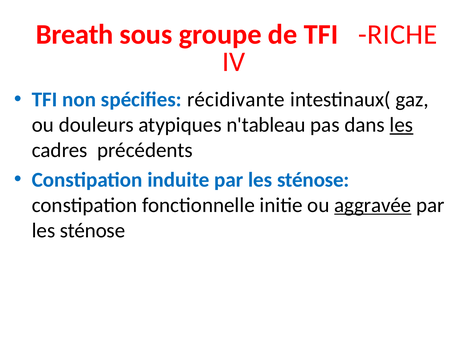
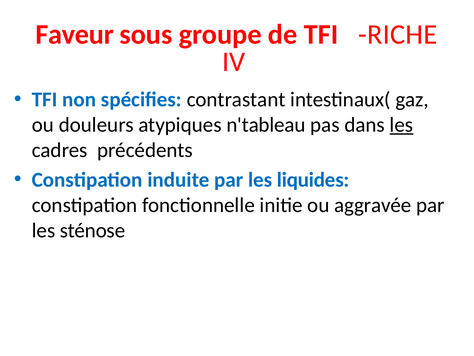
Breath: Breath -> Faveur (75, 35)
récidivante: récidivante -> contrastant (236, 99)
induite par les sténose: sténose -> liquides (313, 180)
aggravée underline: present -> none (373, 205)
